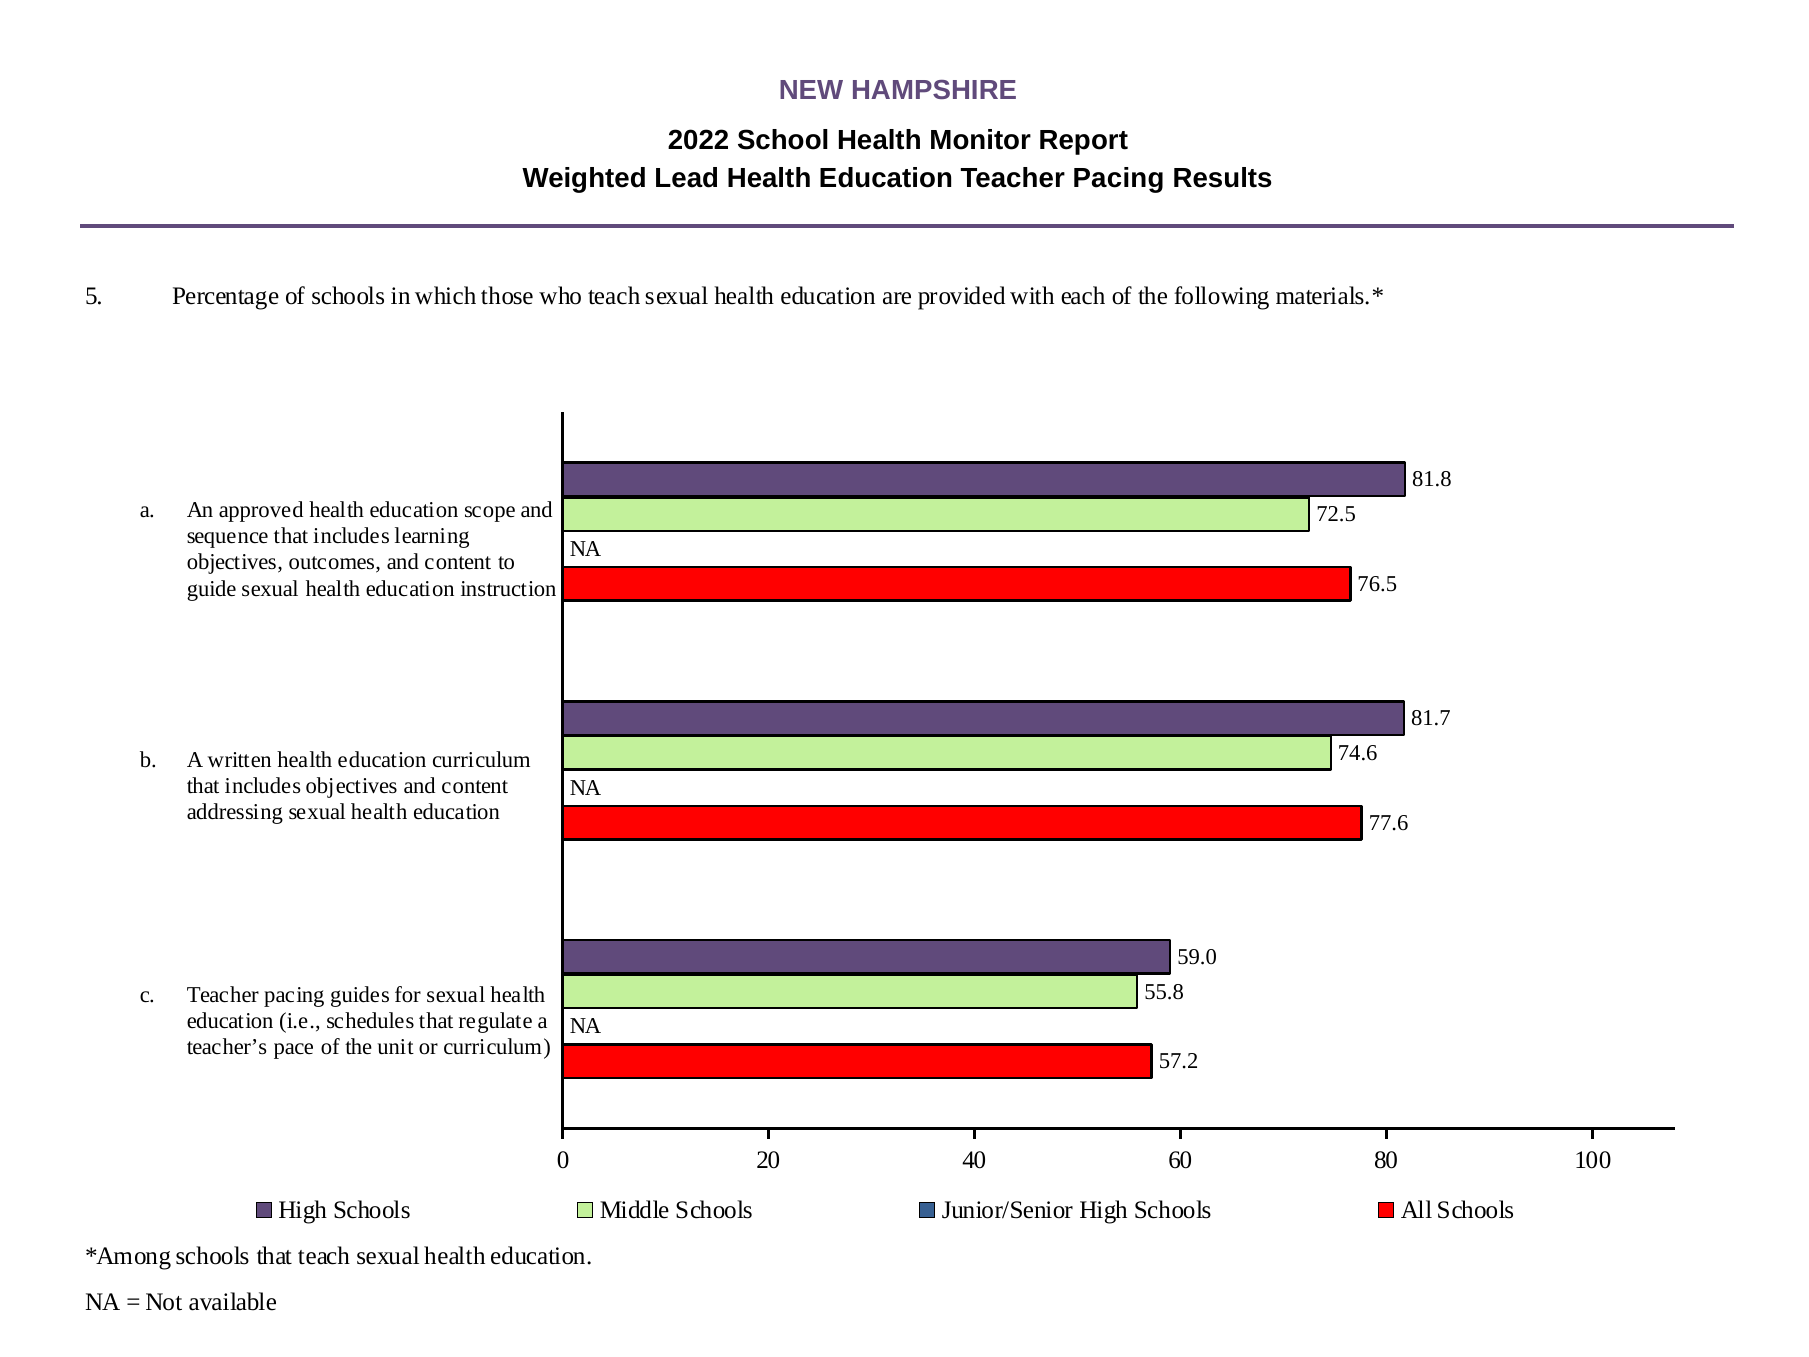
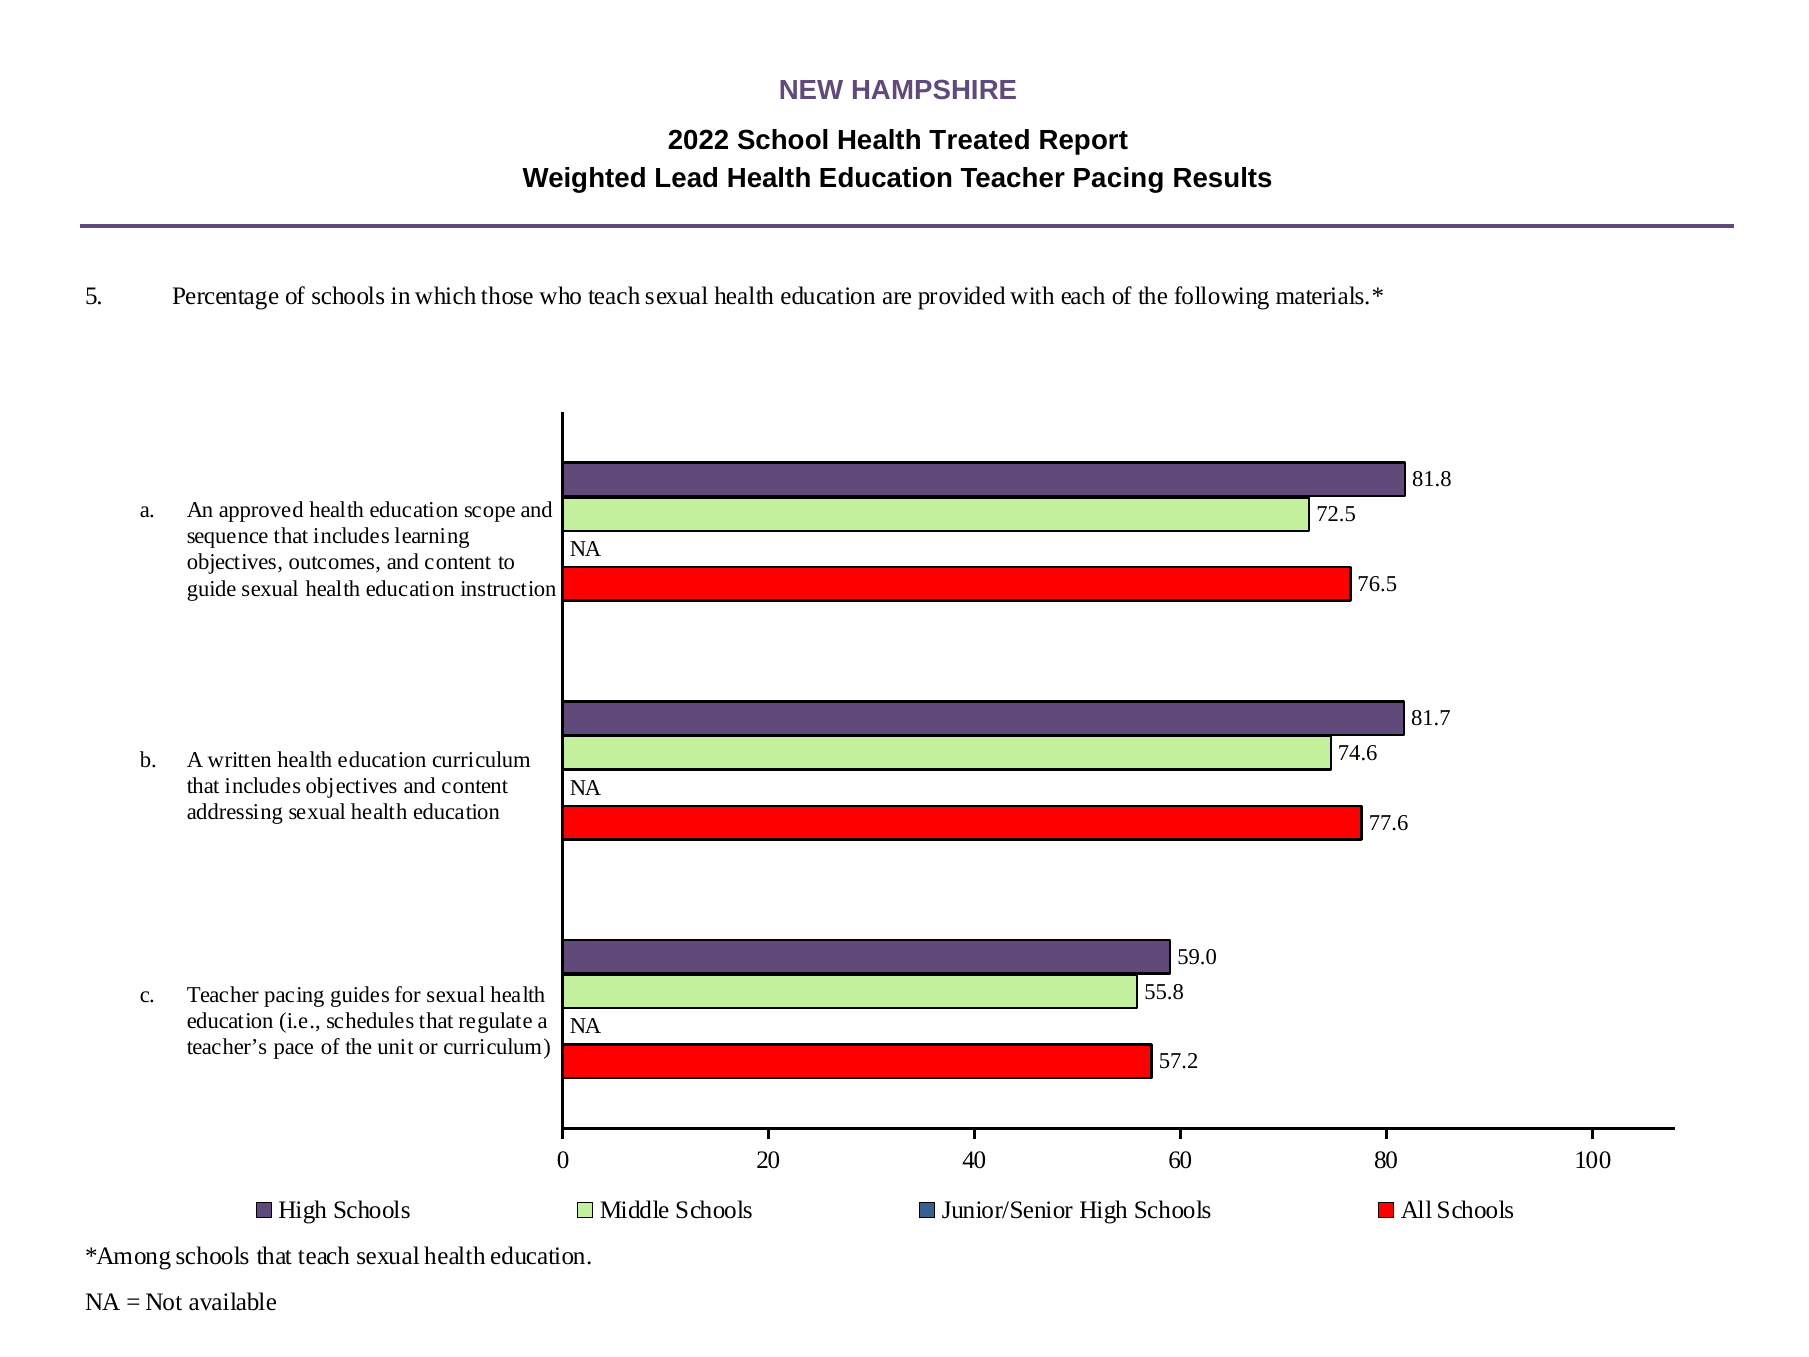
Monitor: Monitor -> Treated (980, 140)
